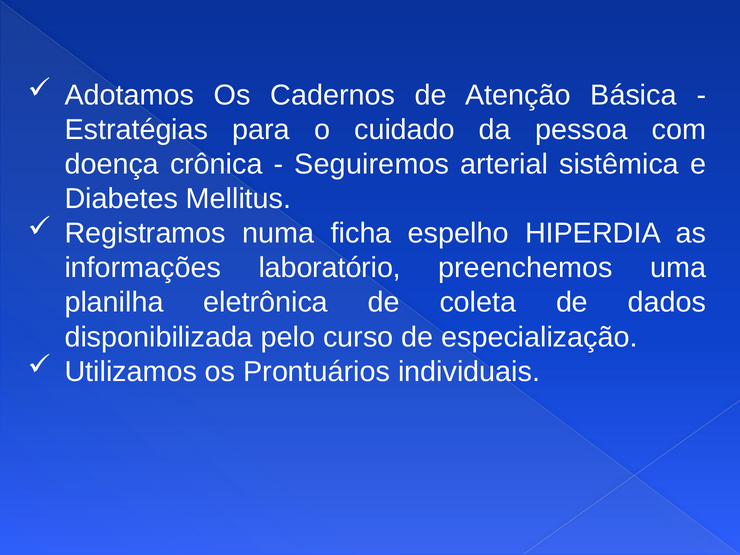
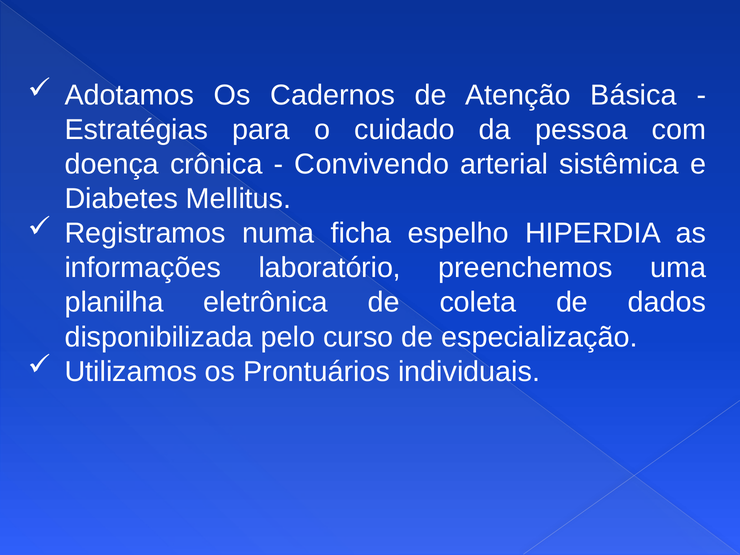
Seguiremos: Seguiremos -> Convivendo (372, 164)
